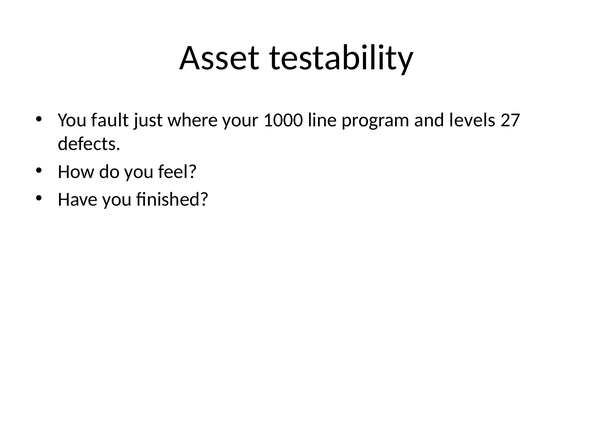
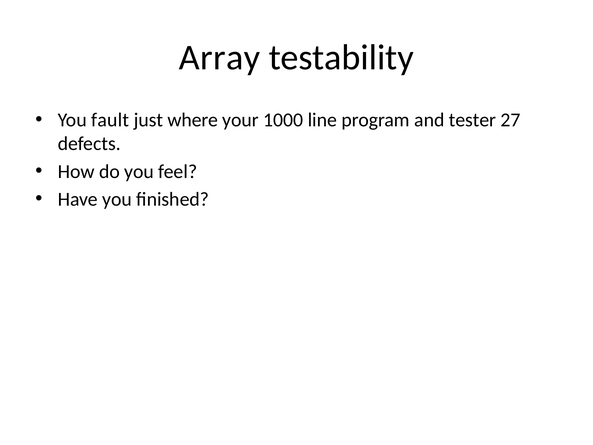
Asset: Asset -> Array (220, 57)
levels: levels -> tester (473, 120)
